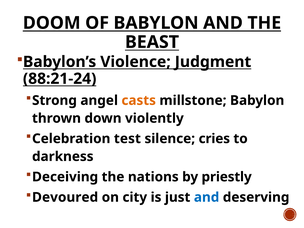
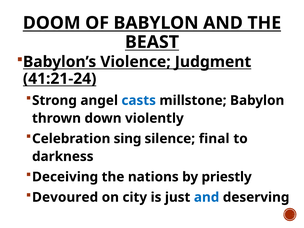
88:21-24: 88:21-24 -> 41:21-24 (60, 79)
casts colour: orange -> blue (139, 100)
test: test -> sing (128, 139)
cries: cries -> final (214, 139)
